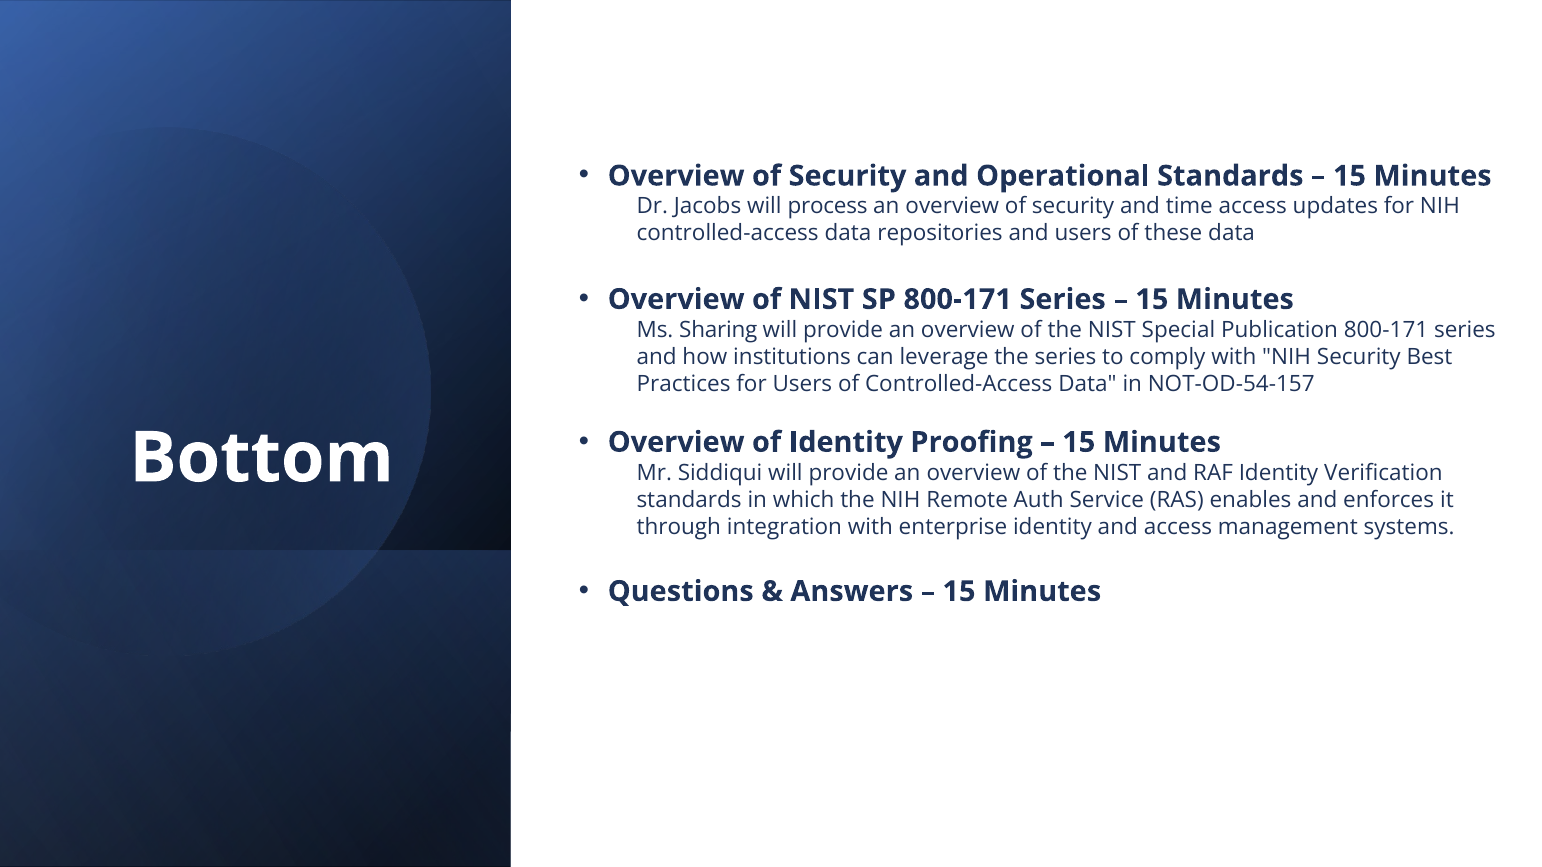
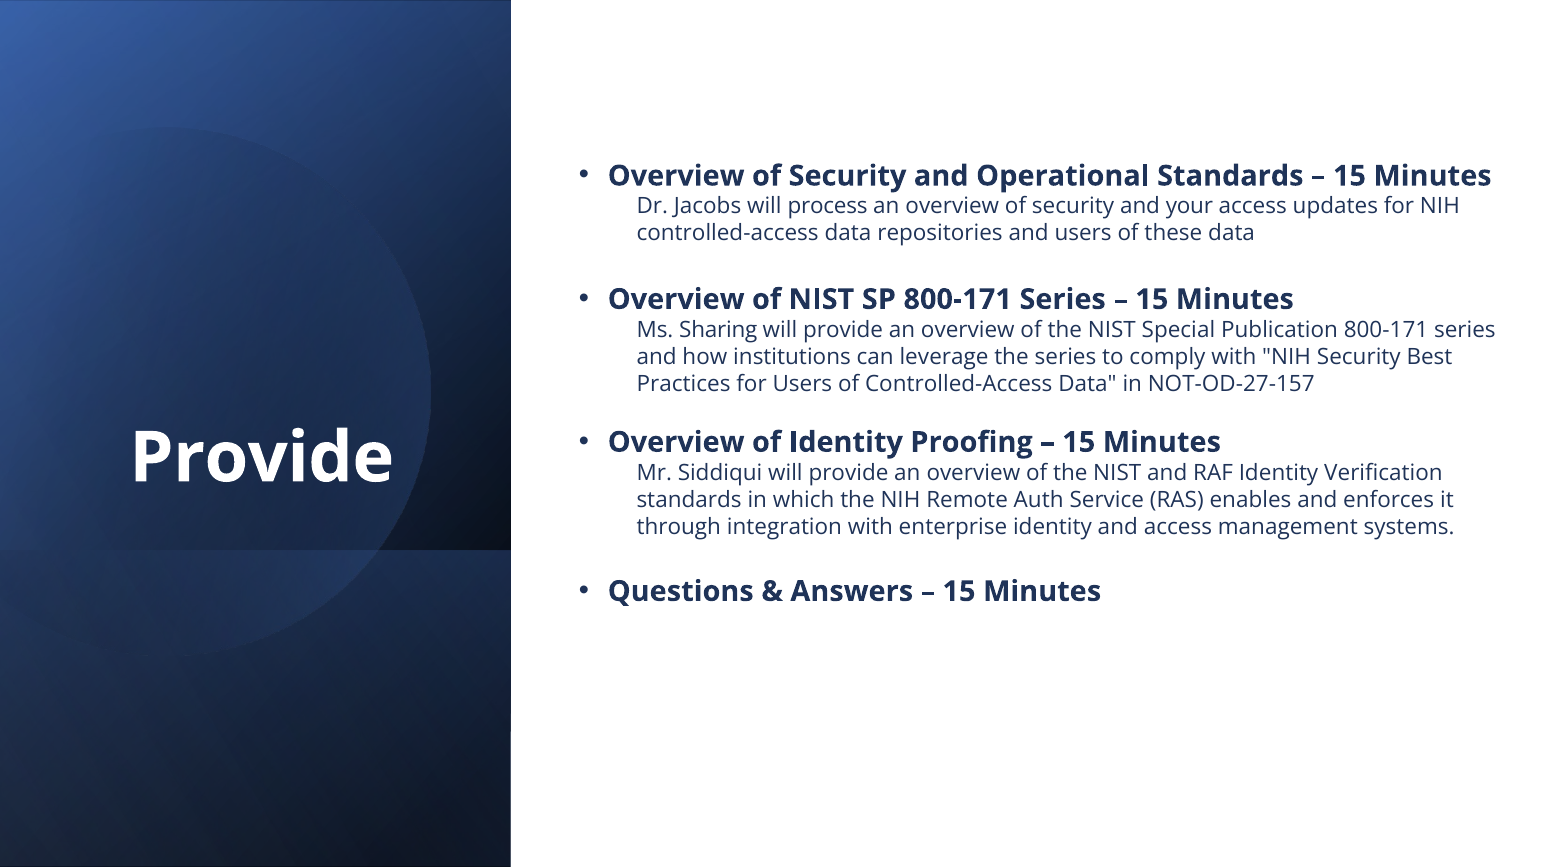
time: time -> your (1189, 206)
NOT-OD-54-157: NOT-OD-54-157 -> NOT-OD-27-157 (1231, 384)
Bottom: Bottom -> Provide (262, 458)
